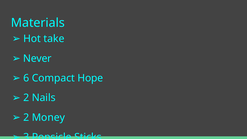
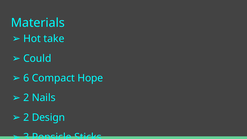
Never: Never -> Could (37, 58)
Money: Money -> Design (48, 117)
